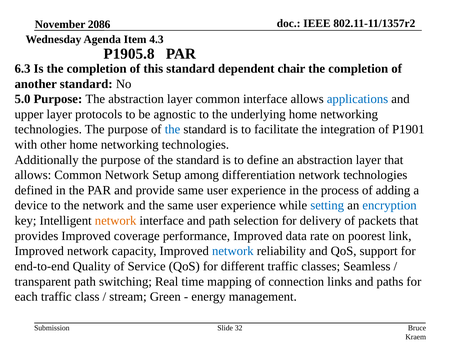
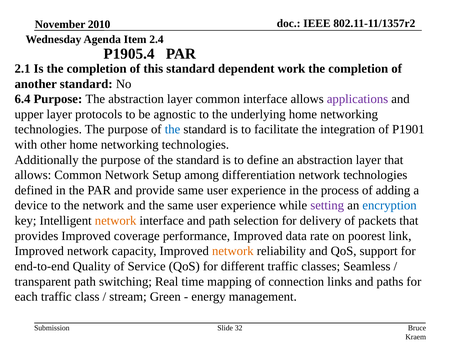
2086: 2086 -> 2010 (99, 24)
4.3: 4.3 -> 2.4 (156, 39)
P1905.8: P1905.8 -> P1905.4 (129, 54)
6.3: 6.3 -> 2.1 (23, 69)
chair: chair -> work (291, 69)
5.0: 5.0 -> 6.4 (23, 99)
applications colour: blue -> purple (357, 99)
setting colour: blue -> purple (327, 205)
network colour: blue -> orange (233, 251)
